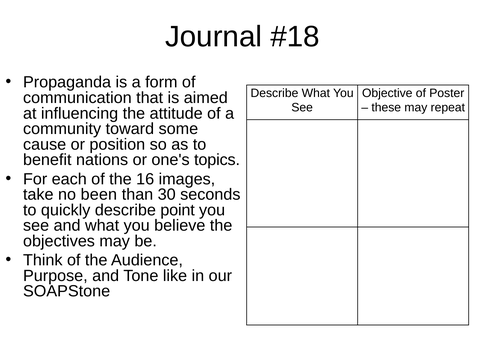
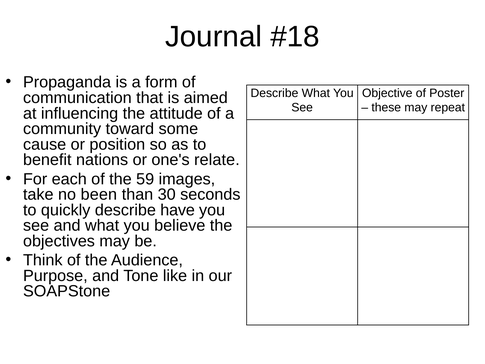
topics: topics -> relate (217, 160)
16: 16 -> 59 (145, 179)
point: point -> have (178, 210)
